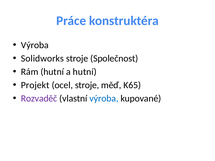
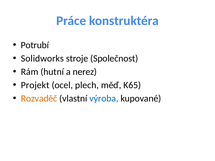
Výroba: Výroba -> Potrubí (35, 45)
a hutní: hutní -> nerez (85, 72)
ocel stroje: stroje -> plech (87, 85)
Rozvaděč colour: purple -> orange (39, 99)
